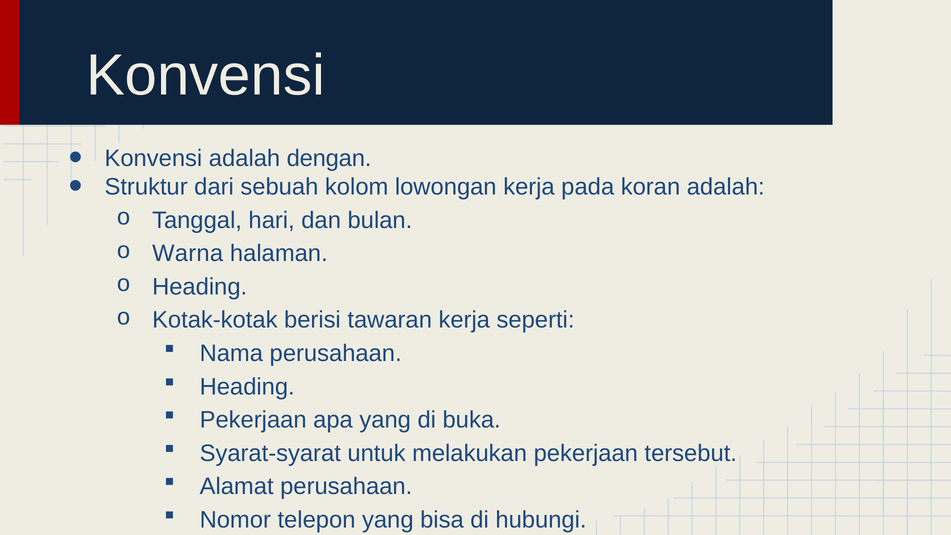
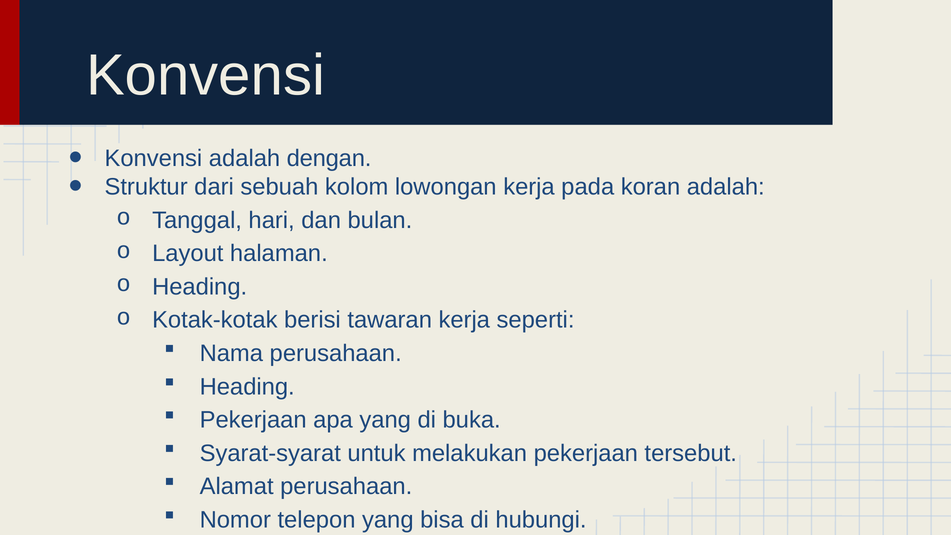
Warna: Warna -> Layout (188, 253)
